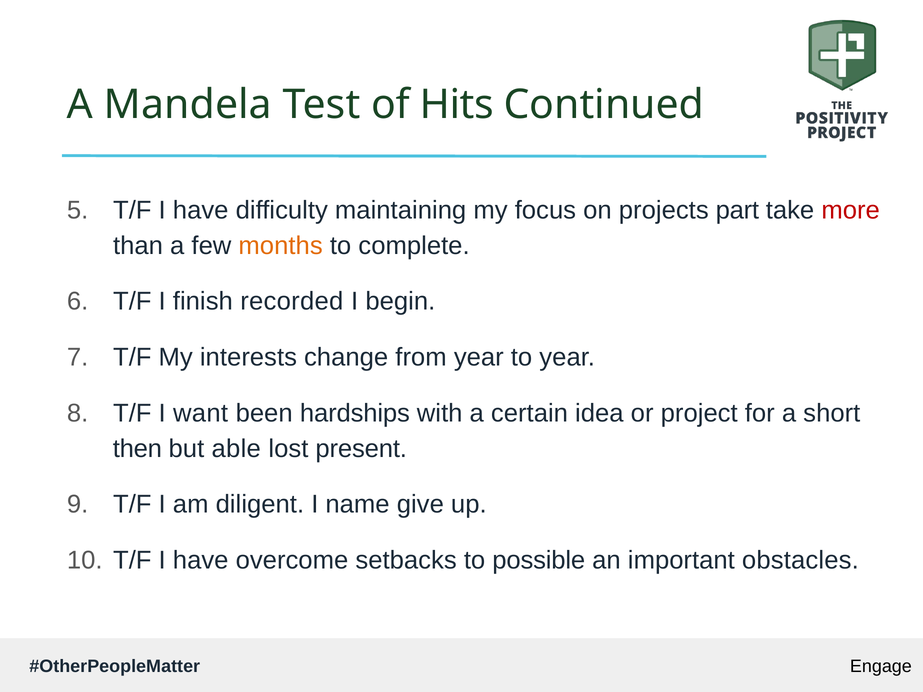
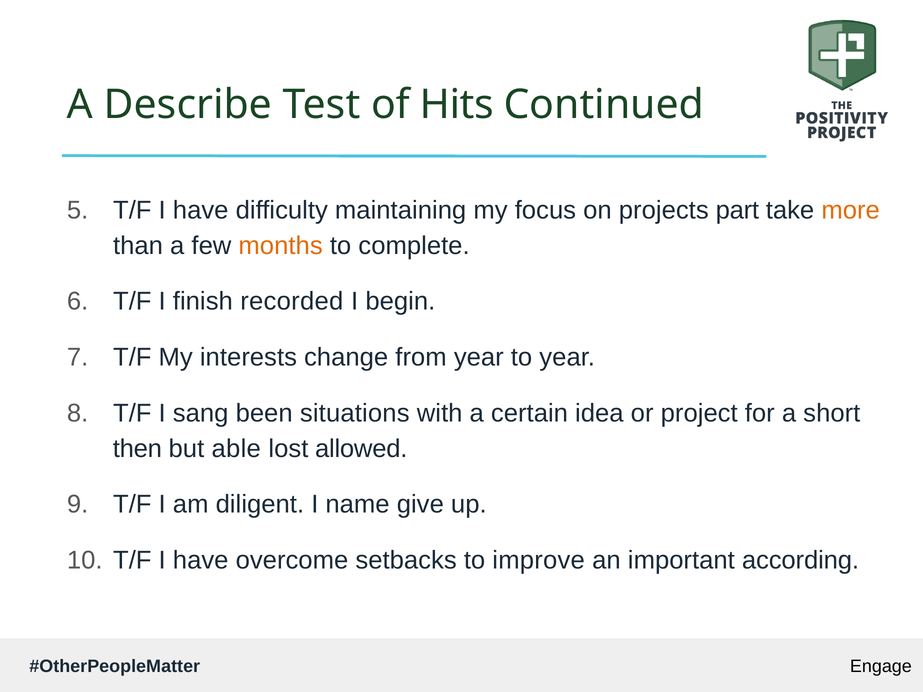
Mandela: Mandela -> Describe (188, 105)
more colour: red -> orange (851, 210)
want: want -> sang (201, 413)
hardships: hardships -> situations (355, 413)
present: present -> allowed (361, 449)
possible: possible -> improve (539, 561)
obstacles: obstacles -> according (801, 561)
